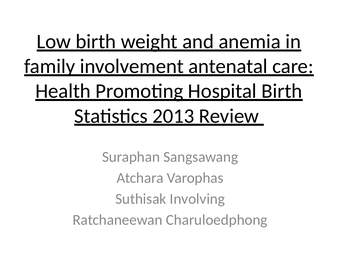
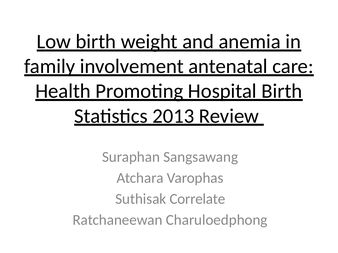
Involving: Involving -> Correlate (197, 199)
